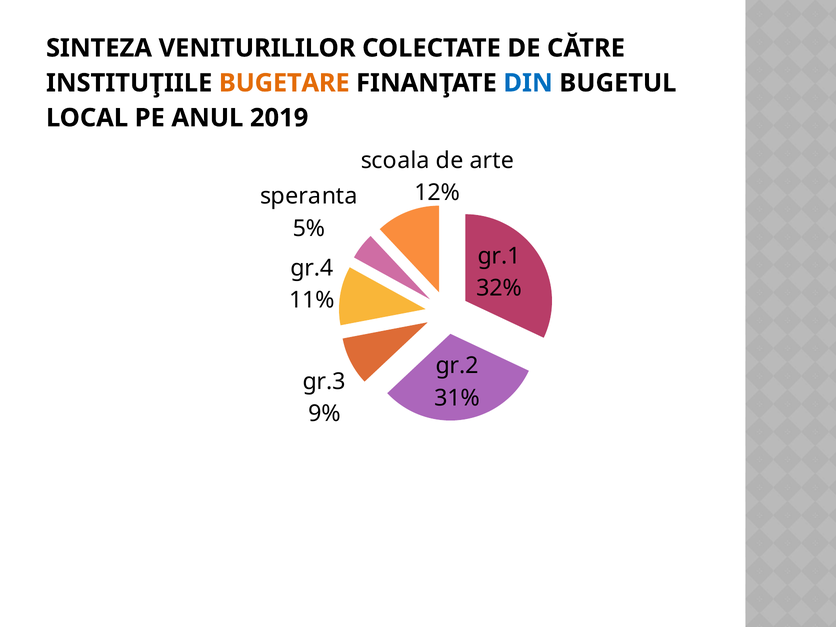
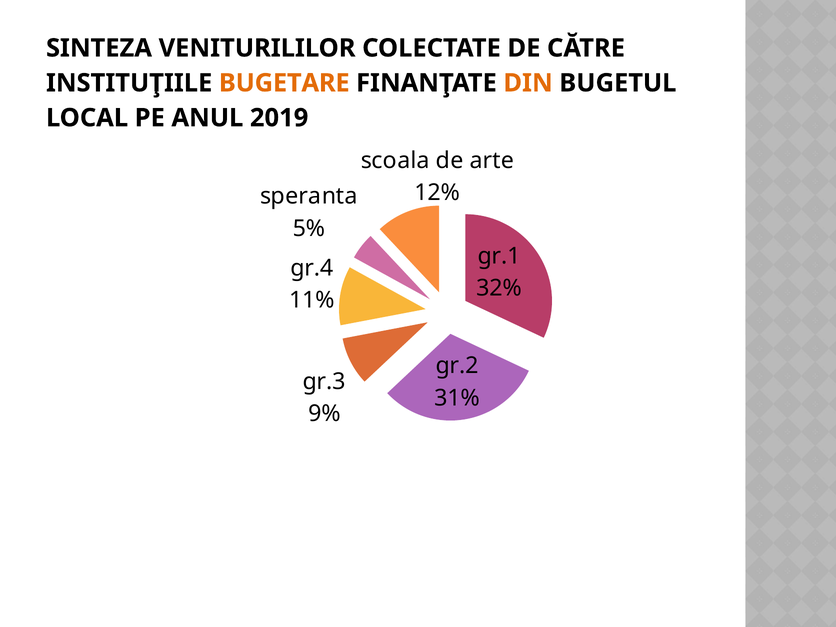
DIN colour: blue -> orange (528, 83)
